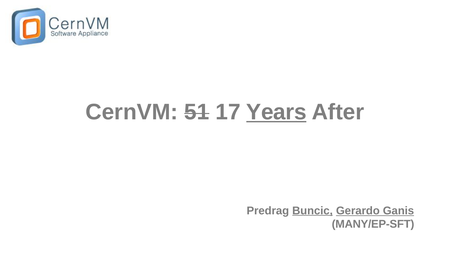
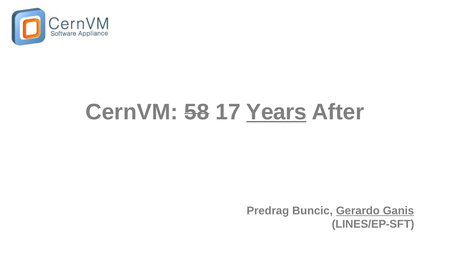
51: 51 -> 58 (197, 112)
Buncic underline: present -> none (312, 211)
MANY/EP-SFT: MANY/EP-SFT -> LINES/EP-SFT (373, 224)
